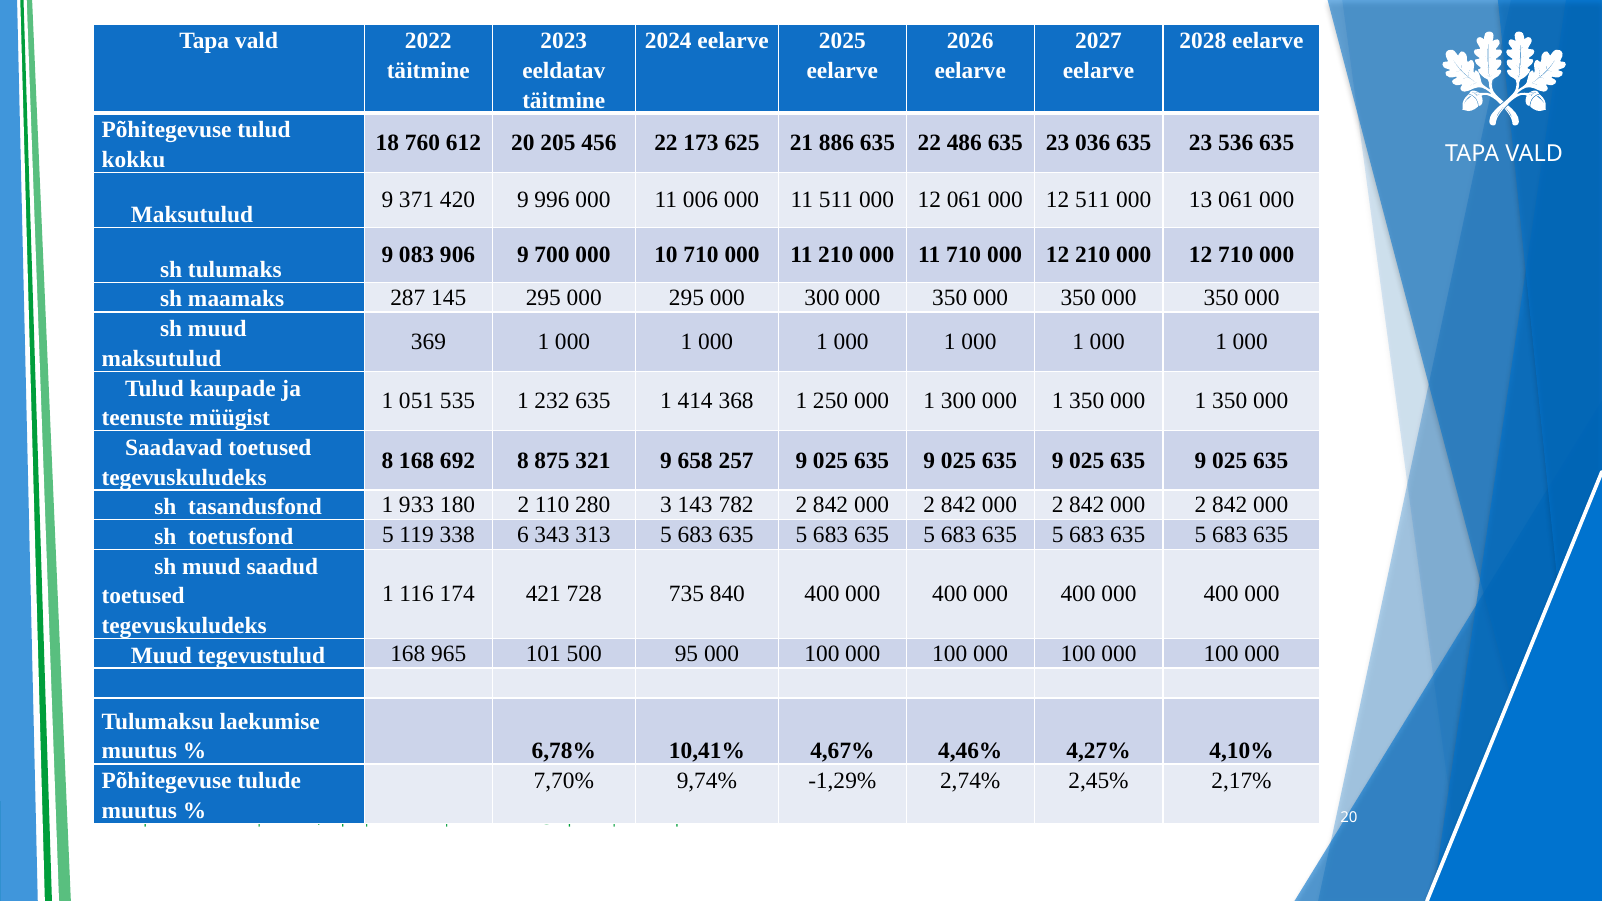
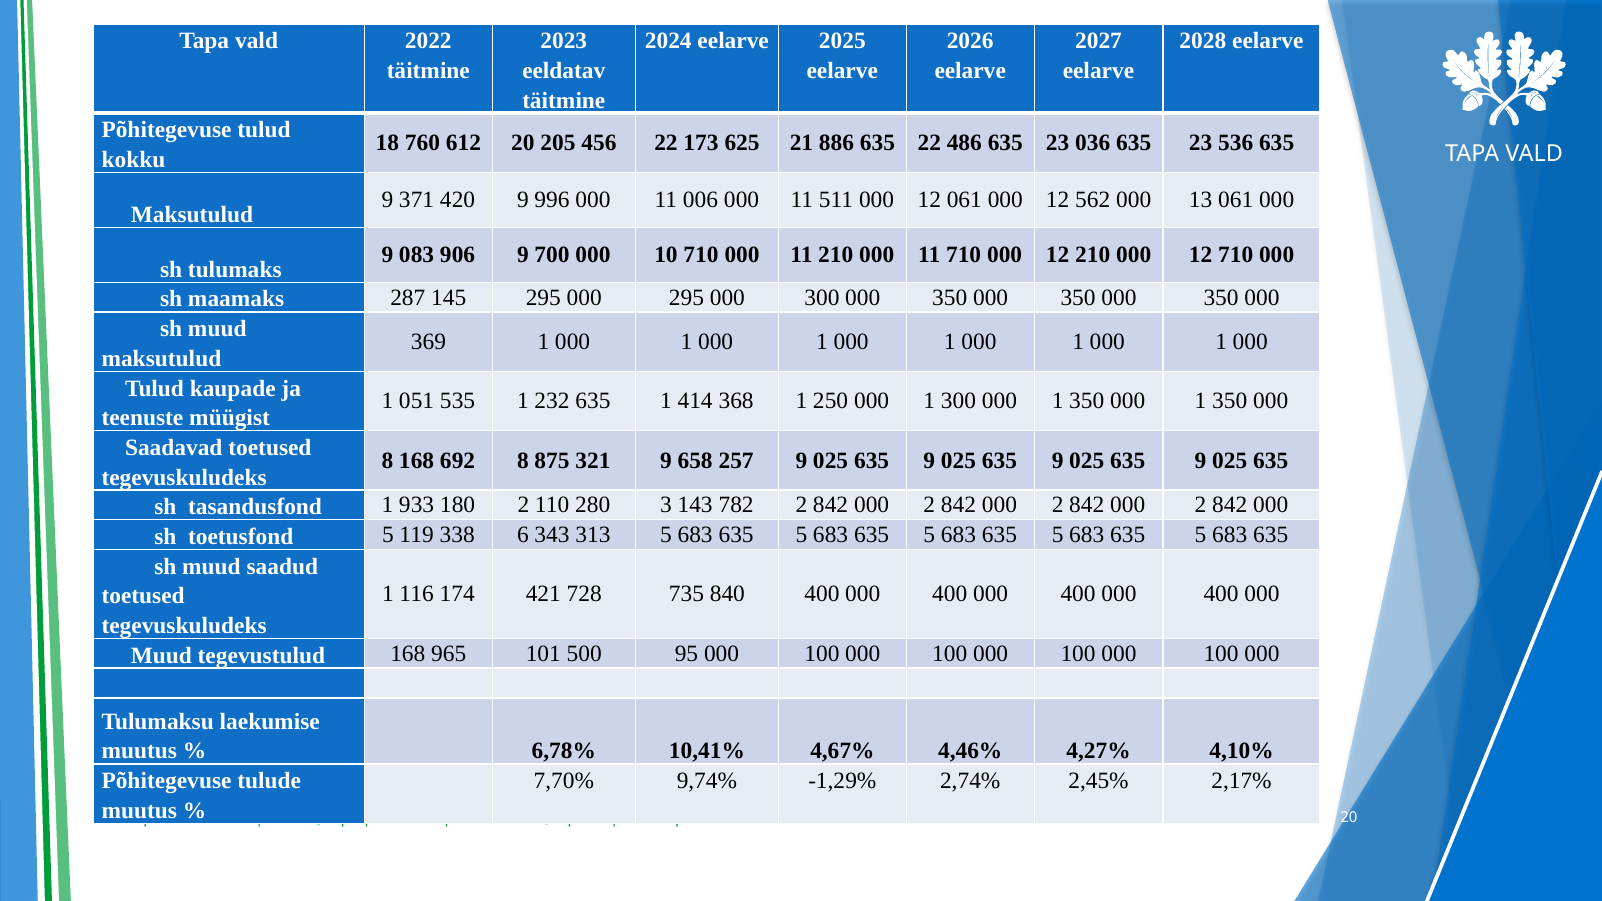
12 511: 511 -> 562 (1093, 200)
